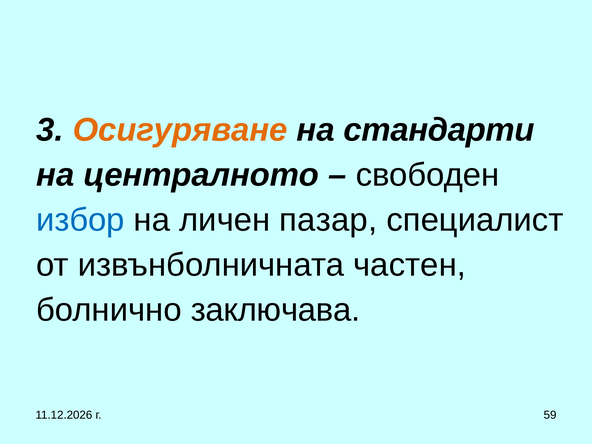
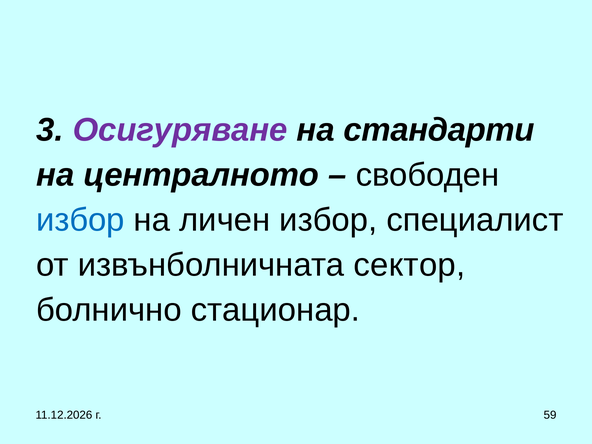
Осигуряване colour: orange -> purple (180, 130)
личен пазар: пазар -> избор (328, 220)
частен: частен -> сектор (409, 265)
заключава: заключава -> стационар (275, 310)
